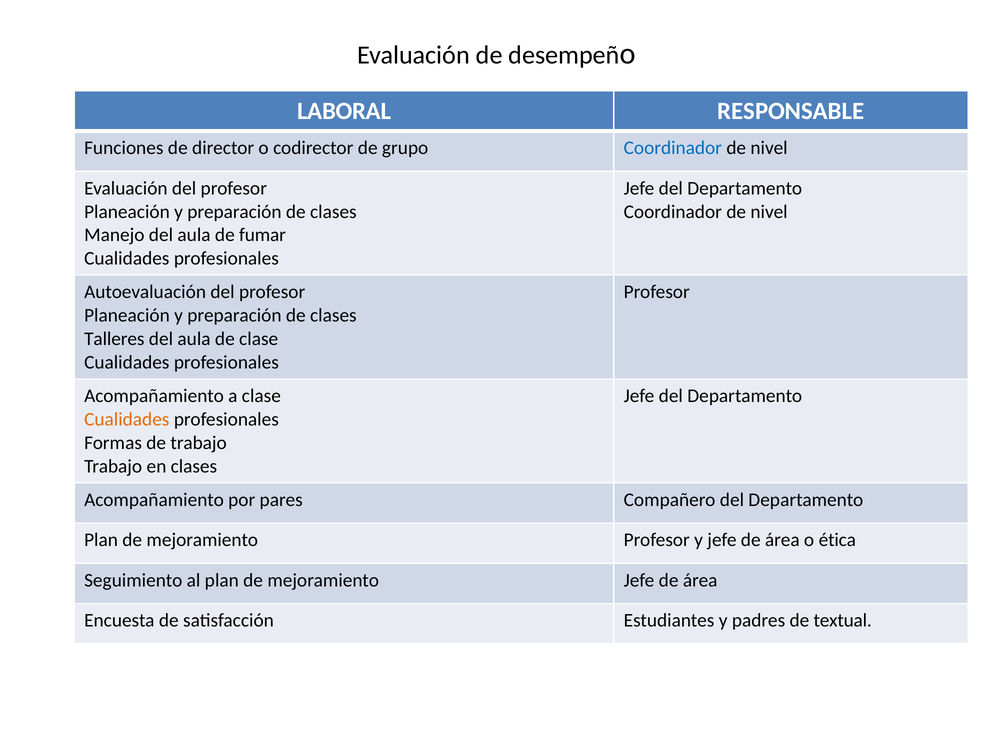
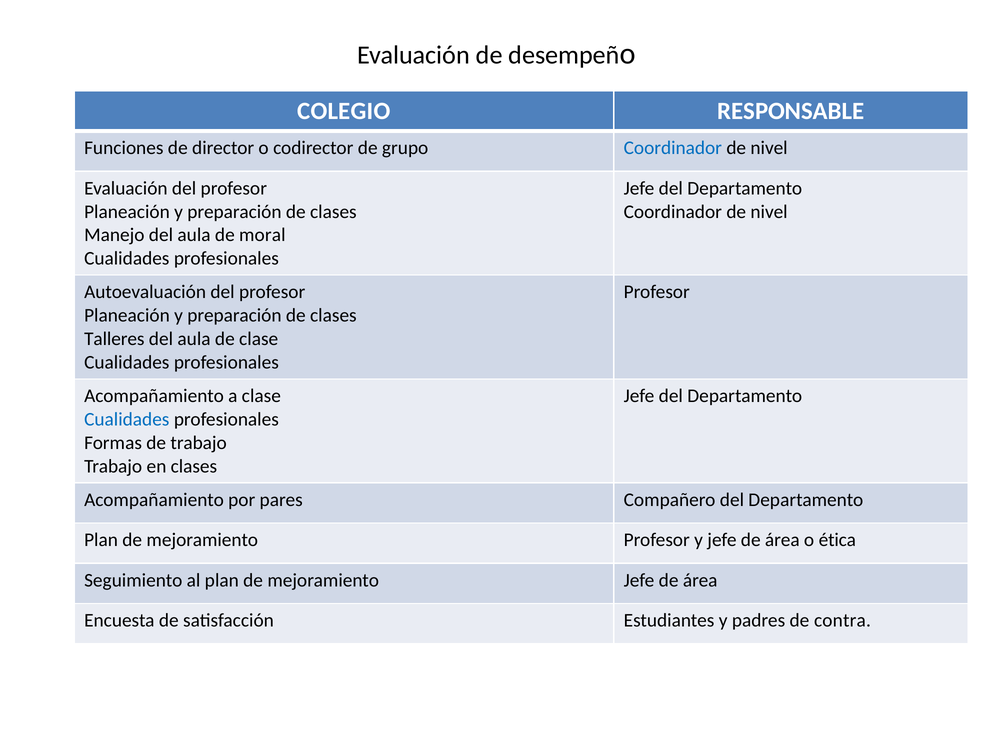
LABORAL: LABORAL -> COLEGIO (344, 111)
fumar: fumar -> moral (262, 235)
Cualidades colour: orange -> blue (127, 420)
textual: textual -> contra (842, 621)
